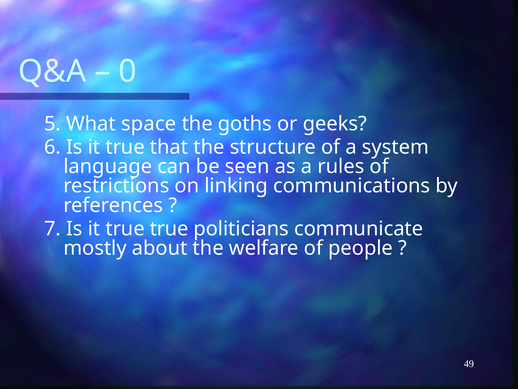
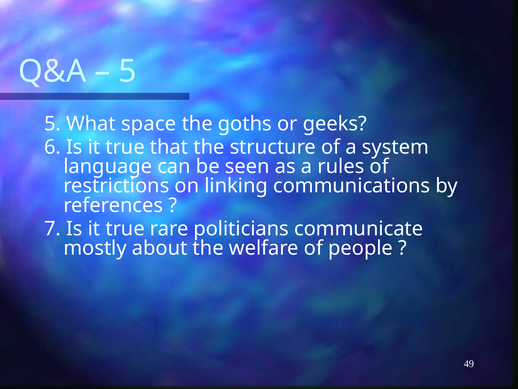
0: 0 -> 5 (128, 71)
true true: true -> rare (169, 228)
